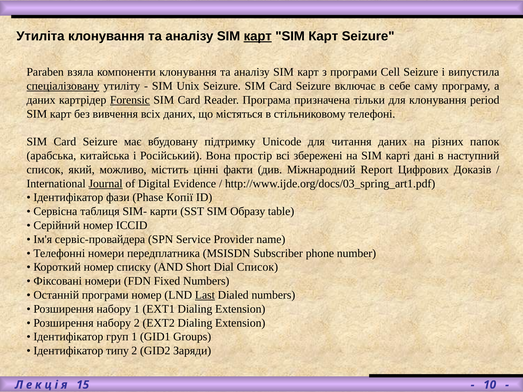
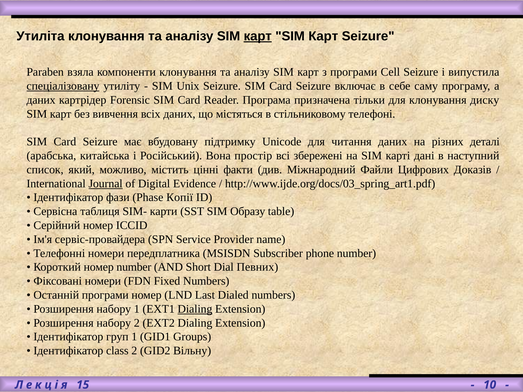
Forensic underline: present -> none (130, 100)
period: period -> диску (485, 100)
папок: папок -> деталі (485, 142)
Report: Report -> Файли (377, 170)
номер списку: списку -> number (134, 267)
Dial Список: Список -> Певних (257, 267)
Last underline: present -> none (205, 295)
Dialing underline: none -> present (195, 309)
типу: типу -> class (117, 351)
Заряди: Заряди -> Вільну (192, 351)
